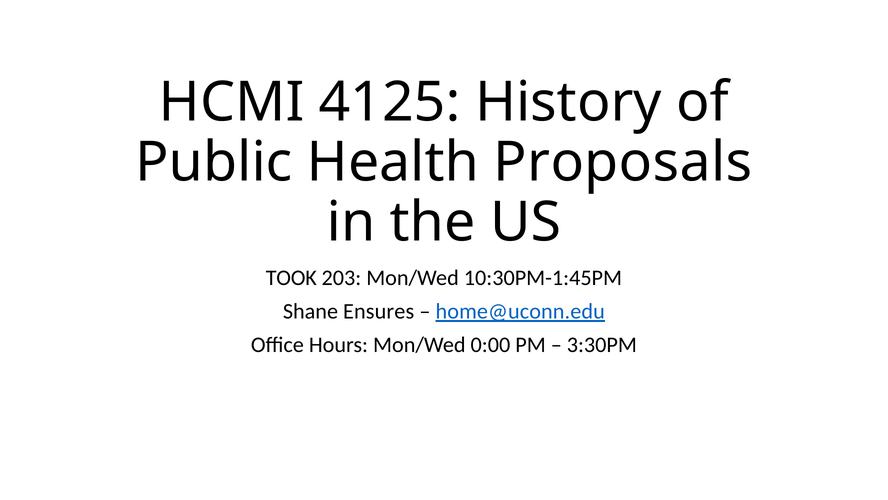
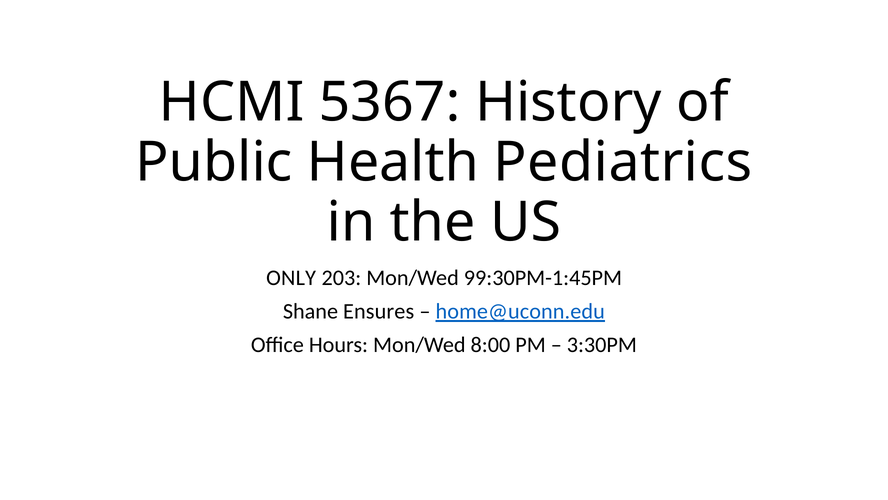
4125: 4125 -> 5367 (390, 102)
Proposals: Proposals -> Pediatrics (623, 162)
TOOK: TOOK -> ONLY (291, 278)
10:30PM-1:45PM: 10:30PM-1:45PM -> 99:30PM-1:45PM (543, 278)
0:00: 0:00 -> 8:00 (490, 344)
